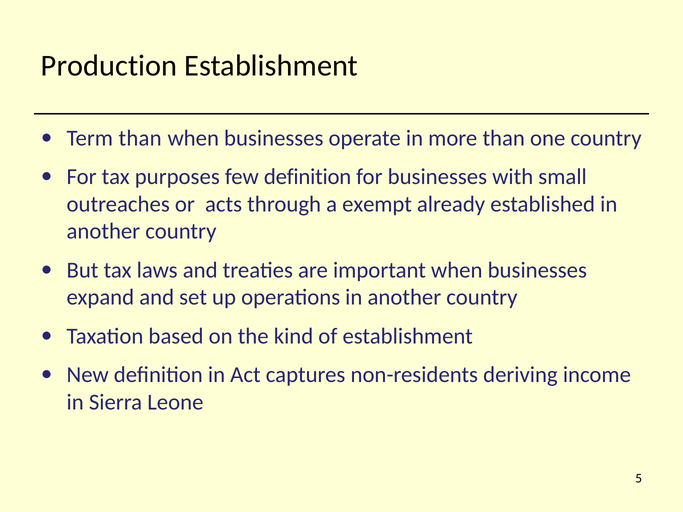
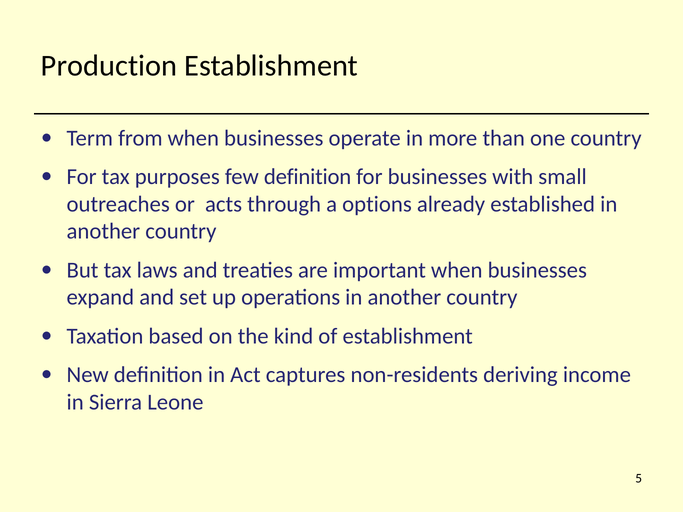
Term than: than -> from (140, 138)
exempt: exempt -> options (377, 204)
